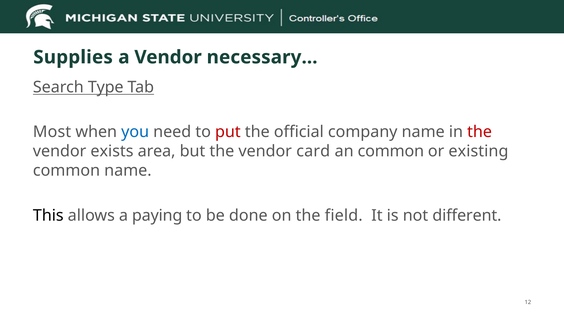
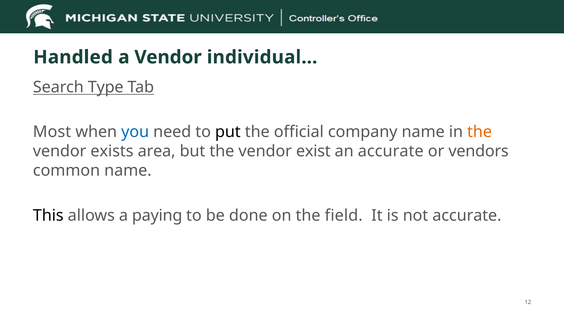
Supplies: Supplies -> Handled (73, 57)
necessary…: necessary… -> individual… (262, 57)
put colour: red -> black (228, 132)
the colour: red -> orange (480, 132)
card: card -> exist (313, 151)
an common: common -> accurate (391, 151)
existing: existing -> vendors (479, 151)
not different: different -> accurate (467, 216)
